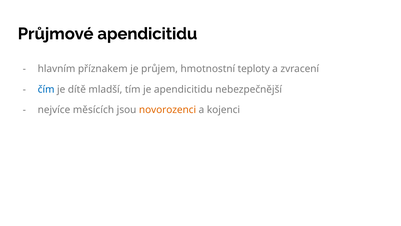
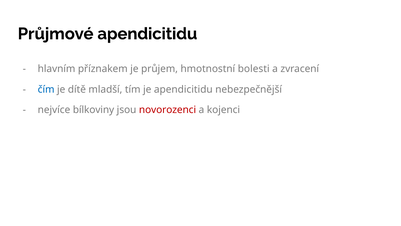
teploty: teploty -> bolesti (254, 69)
měsících: měsících -> bílkoviny (94, 110)
novorozenci colour: orange -> red (168, 110)
